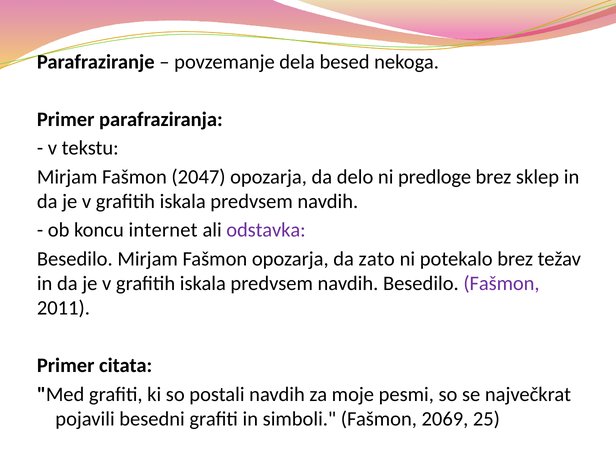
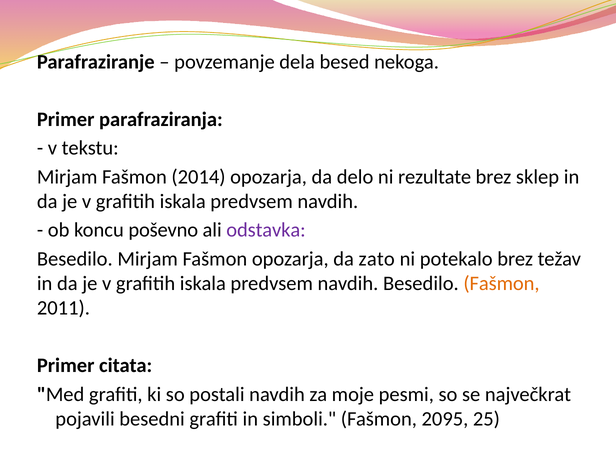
2047: 2047 -> 2014 (199, 177)
predloge: predloge -> rezultate (435, 177)
internet: internet -> poševno (163, 230)
Fašmon colour: purple -> orange (502, 284)
2069: 2069 -> 2095 (445, 419)
